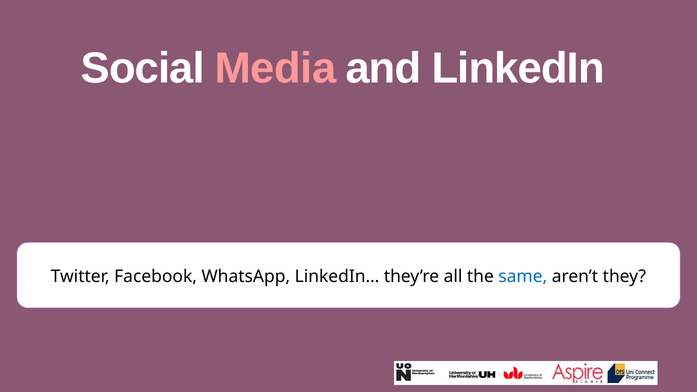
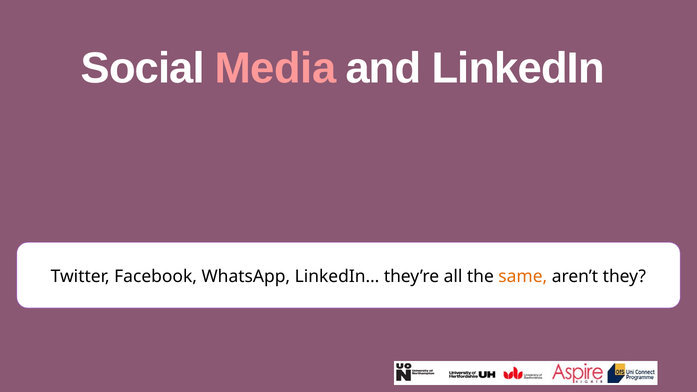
same colour: blue -> orange (523, 276)
